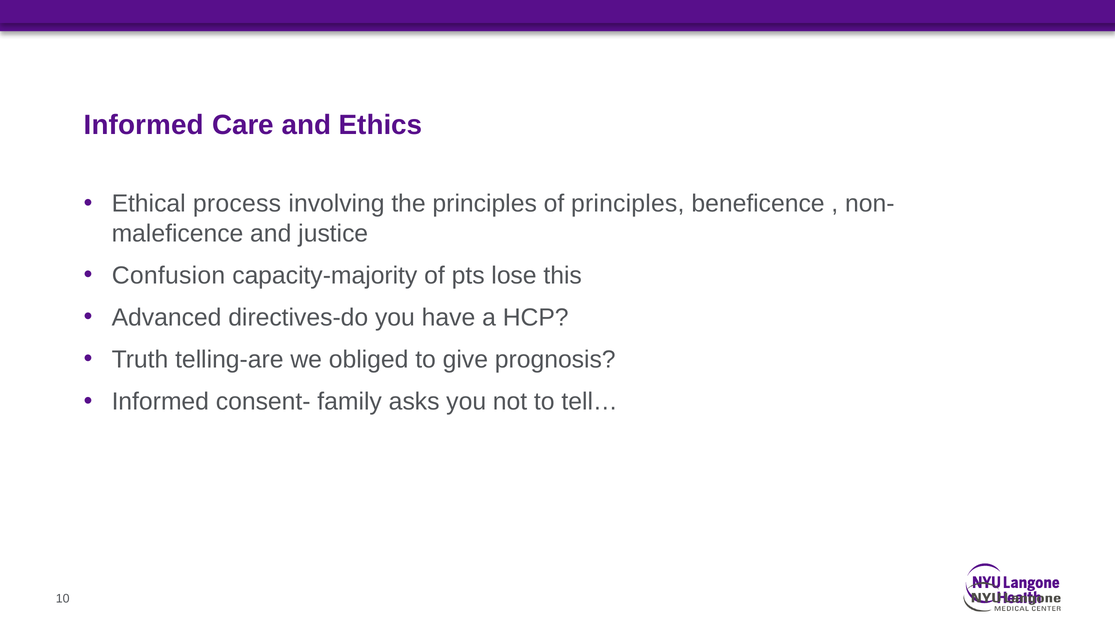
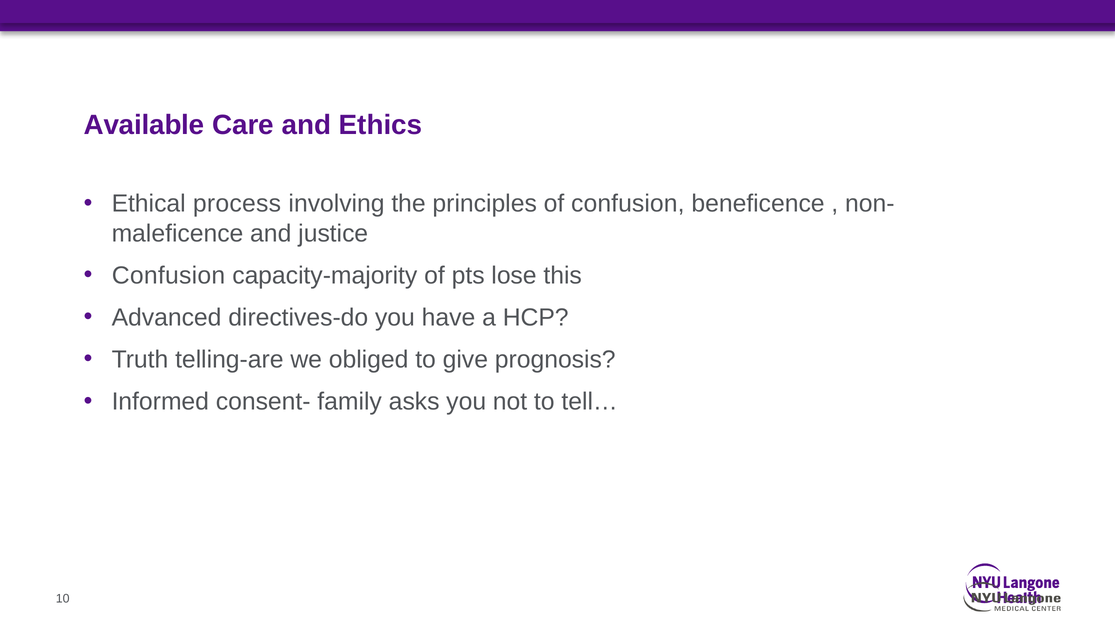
Informed: Informed -> Available (144, 125)
of principles: principles -> confusion (628, 204)
